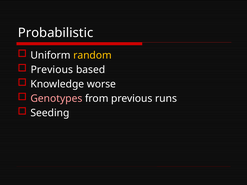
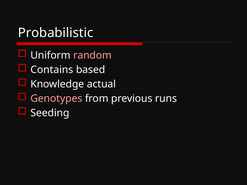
random colour: yellow -> pink (92, 55)
Previous: Previous -> Contains (52, 70)
worse: worse -> actual (101, 84)
